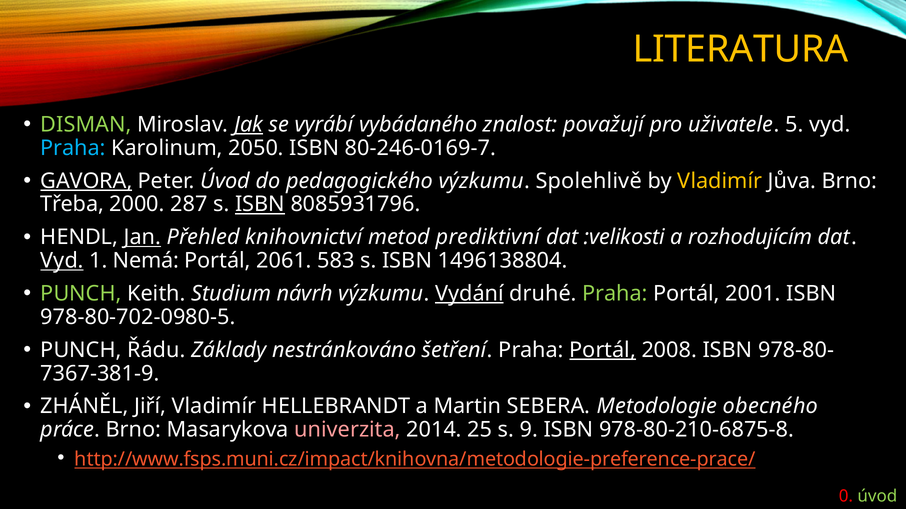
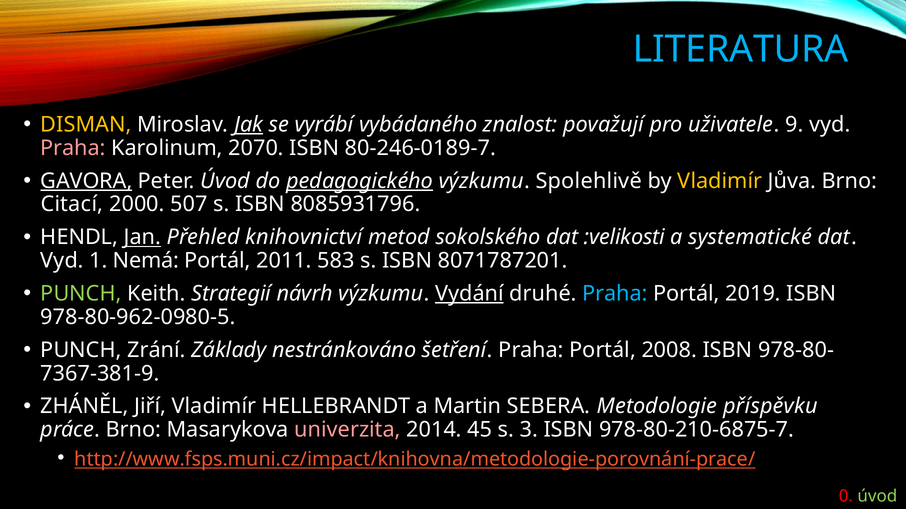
LITERATURA colour: yellow -> light blue (741, 50)
DISMAN colour: light green -> yellow (86, 125)
5: 5 -> 9 (794, 125)
Praha colour: light blue -> pink (73, 148)
2050: 2050 -> 2070 (256, 148)
80-246-0169-7: 80-246-0169-7 -> 80-246-0189-7 (420, 148)
pedagogického underline: none -> present (360, 181)
Třeba: Třeba -> Citací (72, 205)
287: 287 -> 507 (189, 205)
ISBN underline: present -> none (260, 205)
prediktivní: prediktivní -> sokolského (488, 238)
rozhodujícím: rozhodujícím -> systematické (750, 238)
Vyd underline: present -> none (62, 261)
2061: 2061 -> 2011 (284, 261)
1496138804: 1496138804 -> 8071787201 (503, 261)
Studium: Studium -> Strategií (231, 294)
Praha colour: light green -> light blue (615, 294)
2001: 2001 -> 2019 (753, 294)
978-80-702-0980-5: 978-80-702-0980-5 -> 978-80-962-0980-5 (138, 317)
Řádu: Řádu -> Zrání (156, 350)
Portál underline: present -> none (603, 350)
obecného: obecného -> příspěvku (770, 407)
25: 25 -> 45 (480, 430)
9: 9 -> 3 (529, 430)
978-80-210-6875-8: 978-80-210-6875-8 -> 978-80-210-6875-7 (697, 430)
http://www.fsps.muni.cz/impact/knihovna/metodologie-preference-prace/: http://www.fsps.muni.cz/impact/knihovna/metodologie-preference-prace/ -> http://www.fsps.muni.cz/impact/knihovna/metodologie-porovnání-prace/ (415, 460)
